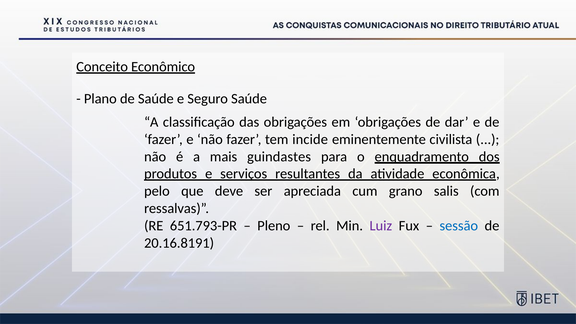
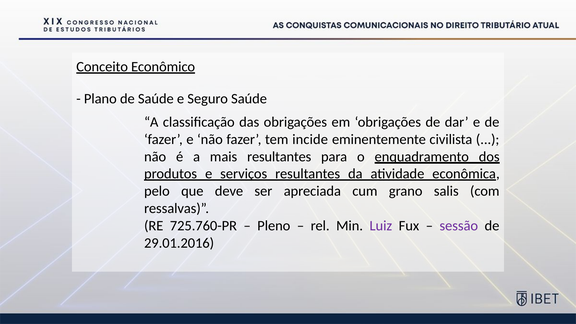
mais guindastes: guindastes -> resultantes (279, 157)
651.793-PR: 651.793-PR -> 725.760-PR (203, 226)
sessão colour: blue -> purple (459, 226)
20.16.8191: 20.16.8191 -> 29.01.2016 (179, 243)
